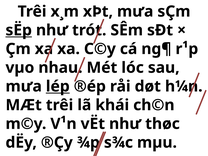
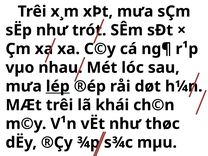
sËp underline: present -> none (19, 30)
